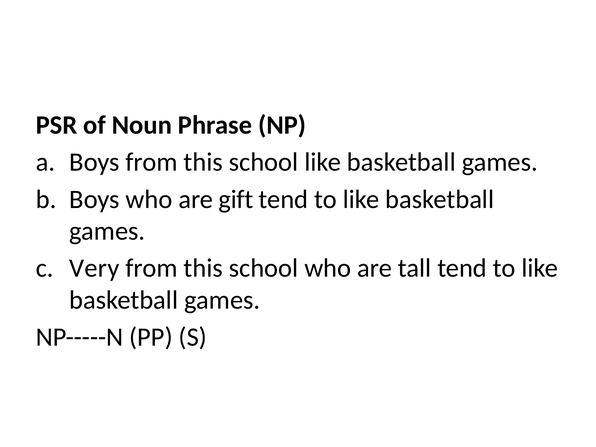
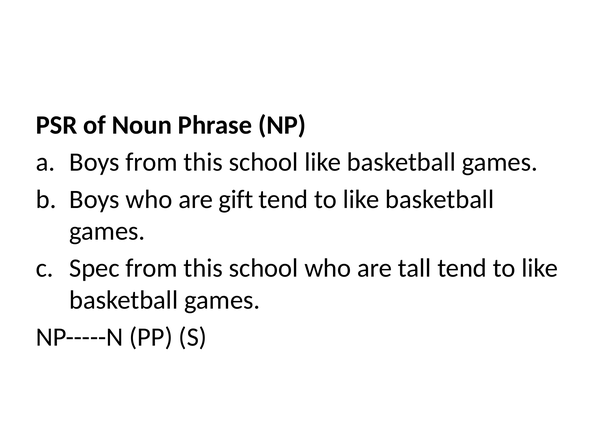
Very: Very -> Spec (94, 268)
